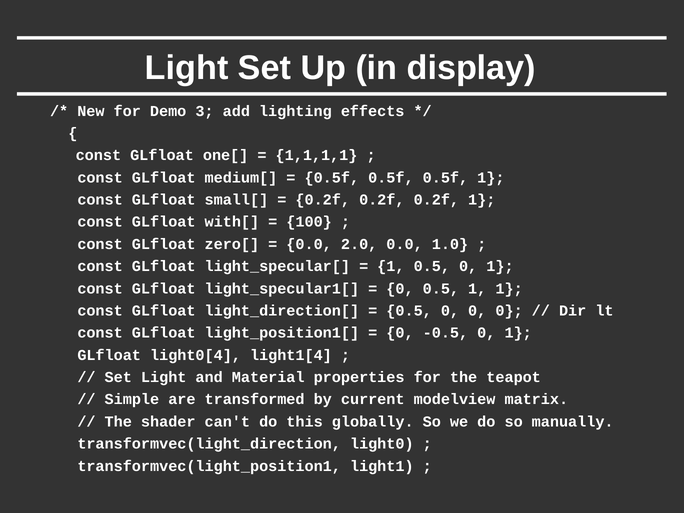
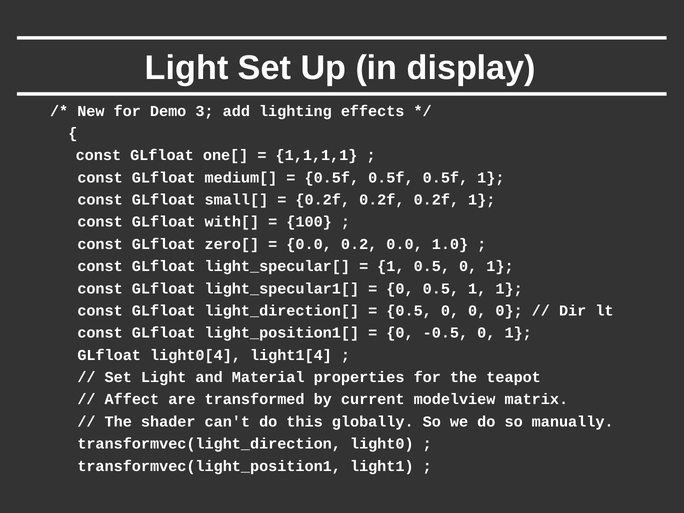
2.0: 2.0 -> 0.2 (359, 244)
Simple: Simple -> Affect (132, 399)
